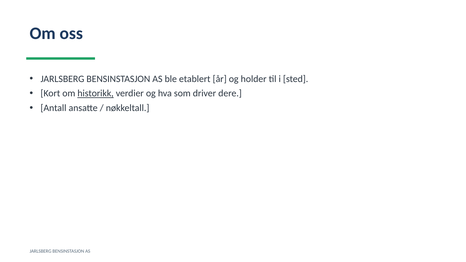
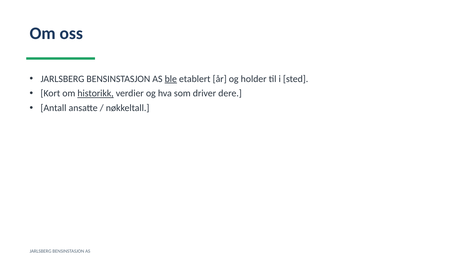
ble underline: none -> present (171, 79)
